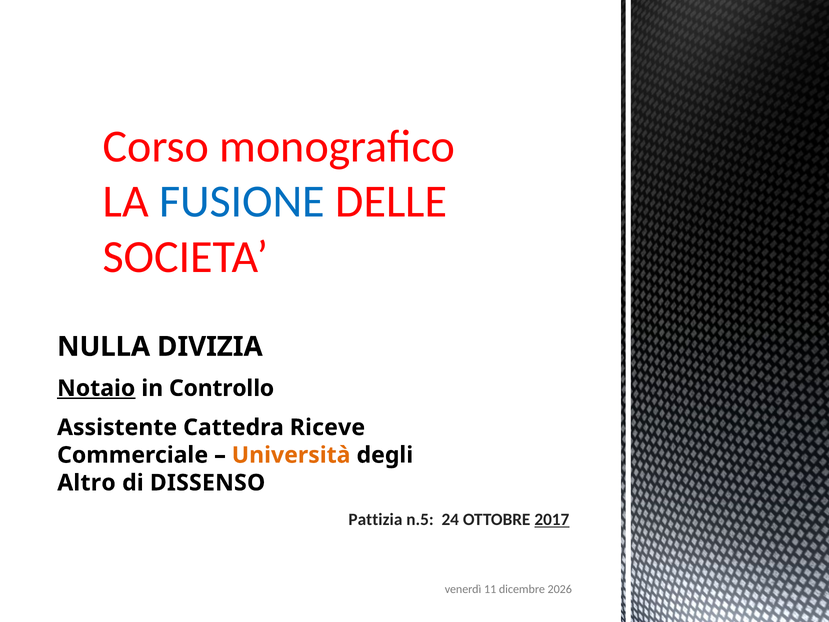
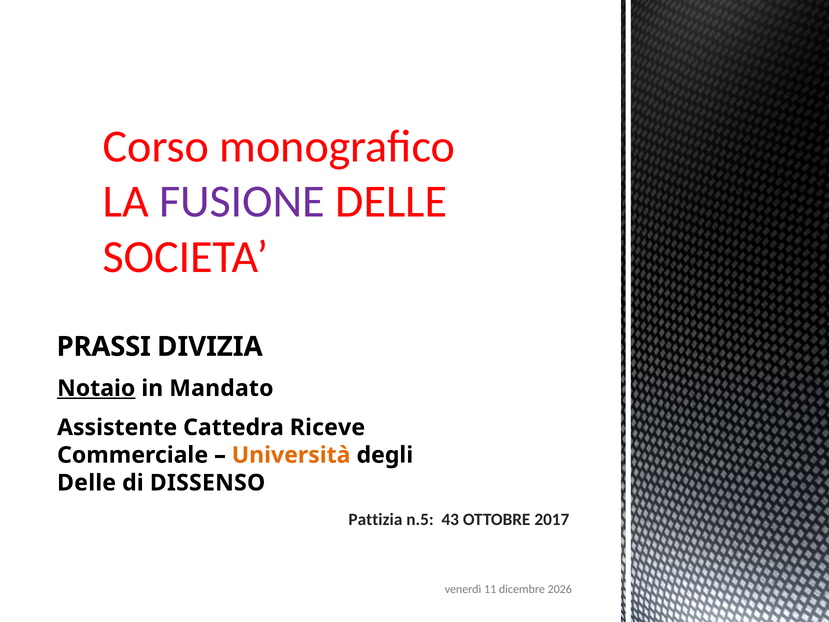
FUSIONE colour: blue -> purple (242, 202)
NULLA: NULLA -> PRASSI (104, 347)
Controllo: Controllo -> Mandato (221, 388)
Altro: Altro -> Delle (87, 483)
24: 24 -> 43 (450, 519)
2017 underline: present -> none (552, 519)
